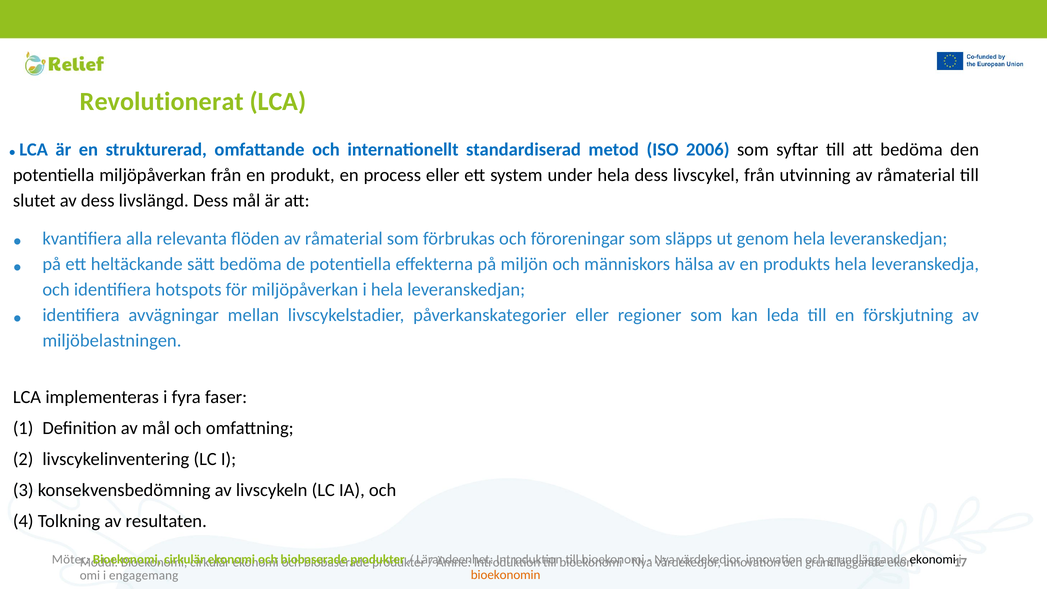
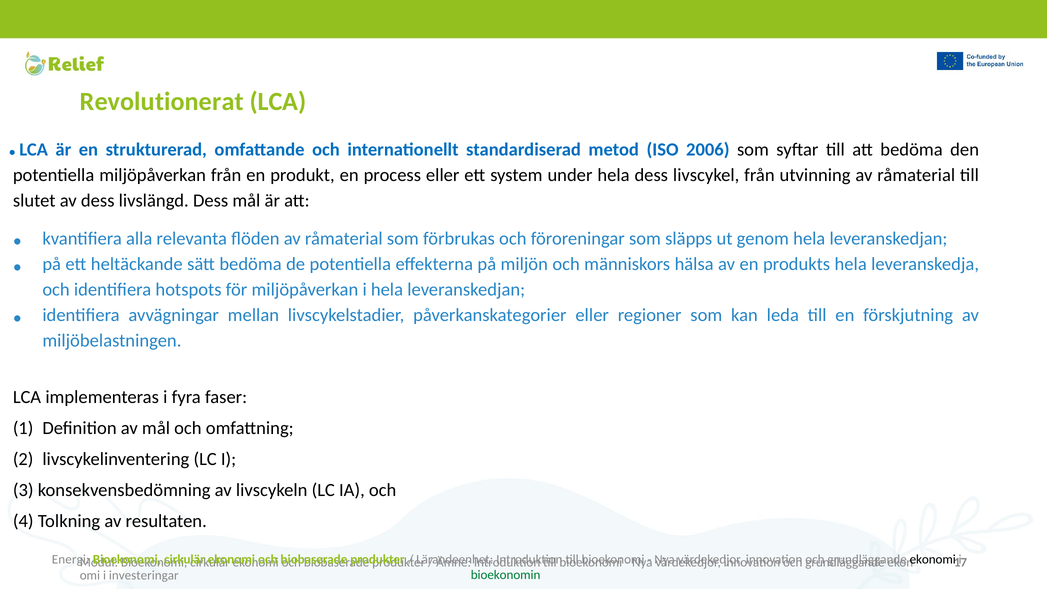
Möter: Möter -> Energi (71, 559)
bioekonomin colour: orange -> green (506, 575)
engagemang: engagemang -> investeringar (144, 575)
